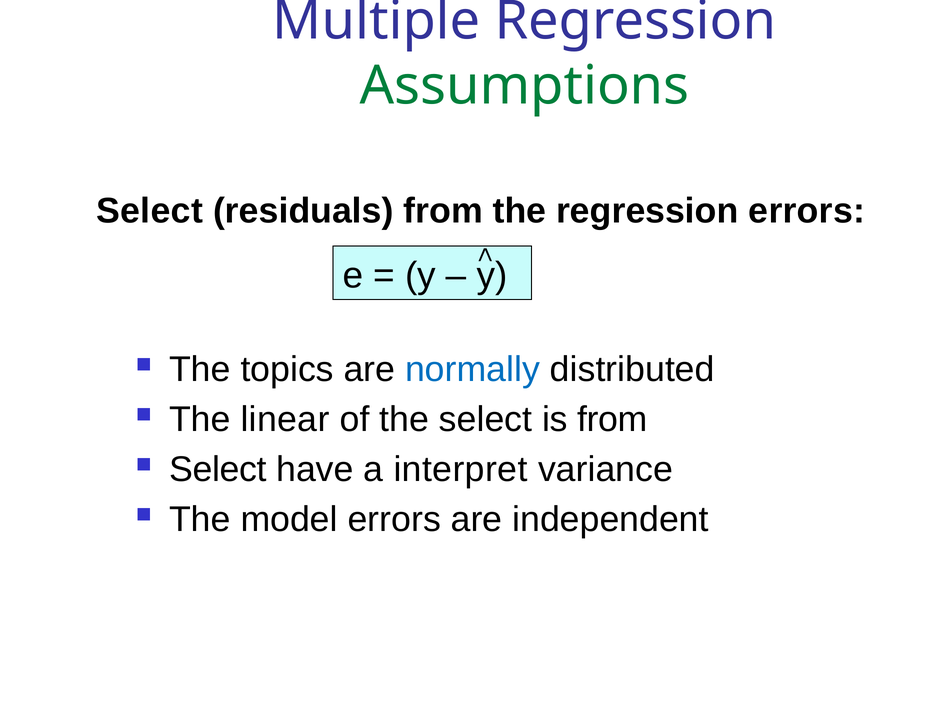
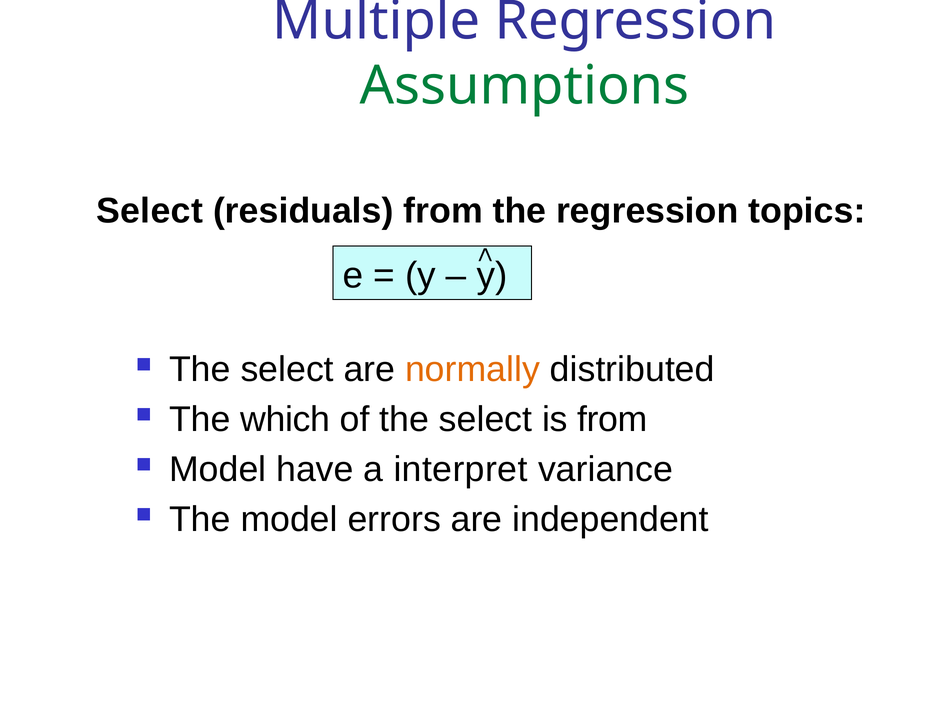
regression errors: errors -> topics (807, 211)
topics: topics -> select (287, 370)
normally colour: blue -> orange (473, 370)
linear: linear -> which (285, 420)
Select: Select -> Model (218, 470)
